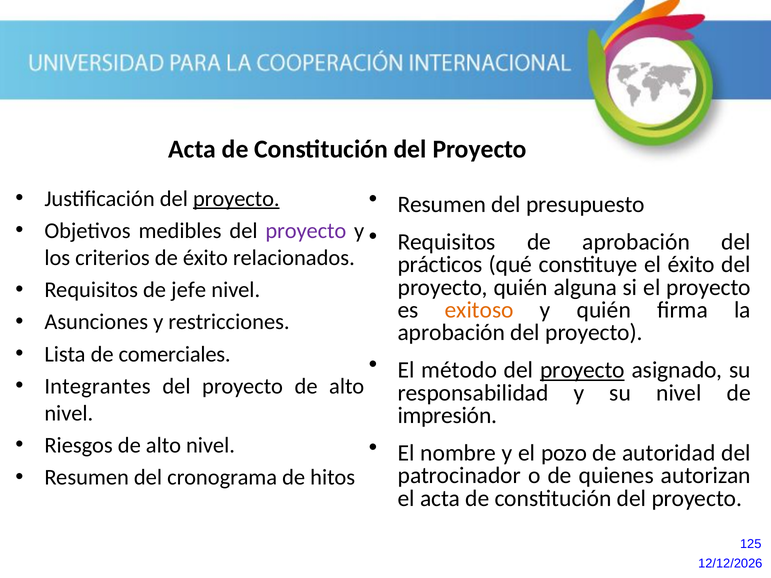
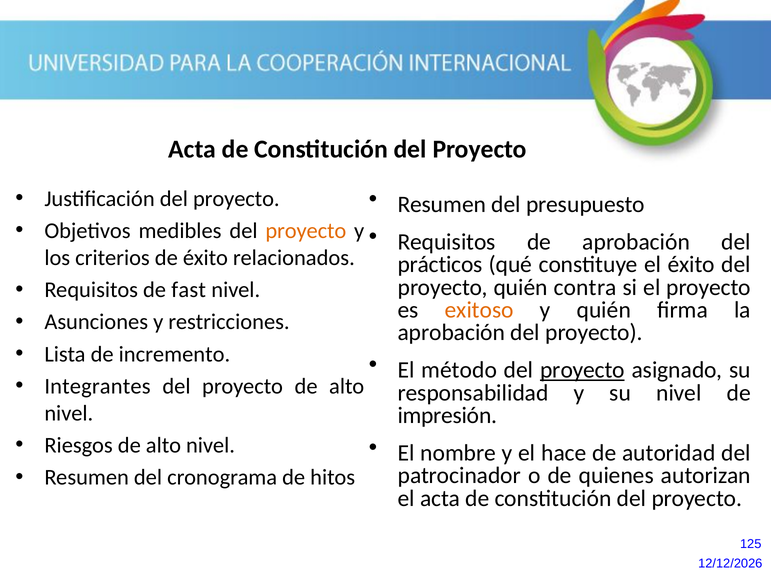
proyecto underline: present -> none (236, 199)
proyecto colour: purple -> orange (306, 231)
alguna: alguna -> contra (585, 287)
jefe: jefe -> fast (189, 290)
comerciales: comerciales -> incremento (174, 354)
pozo: pozo -> hace (564, 453)
